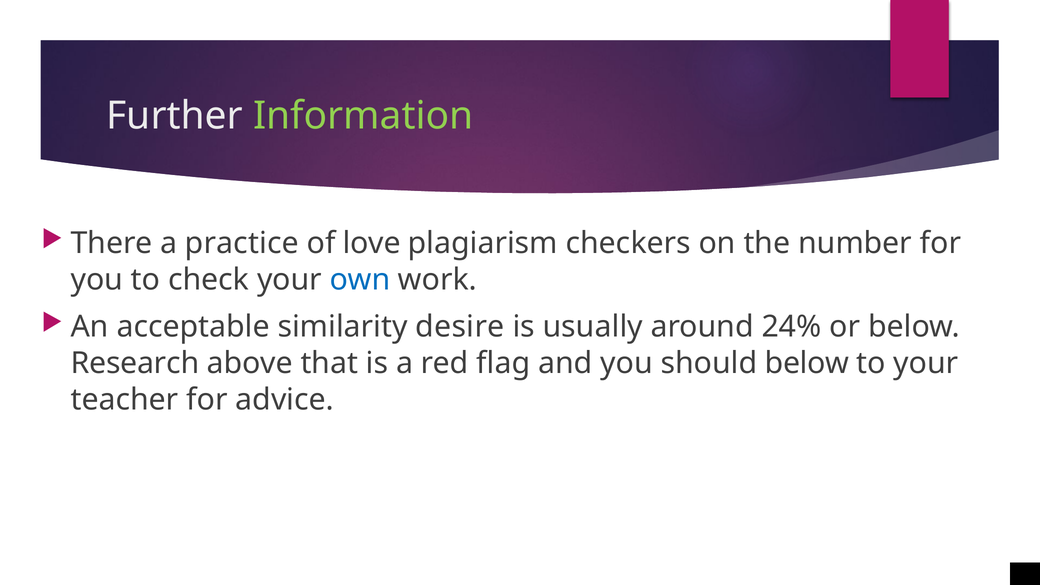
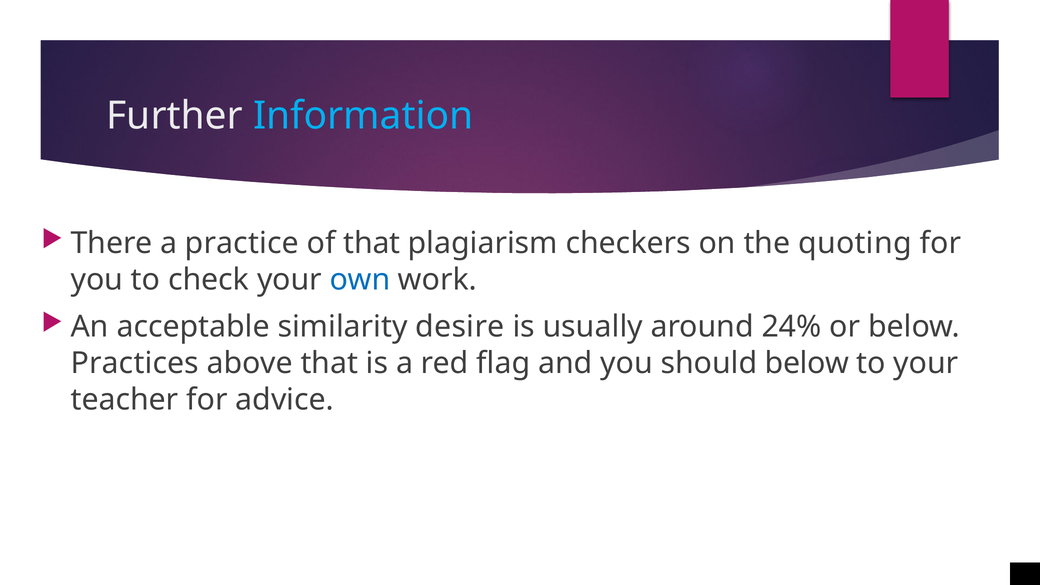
Information colour: light green -> light blue (363, 116)
of love: love -> that (372, 243)
number: number -> quoting (855, 243)
Research: Research -> Practices (135, 363)
